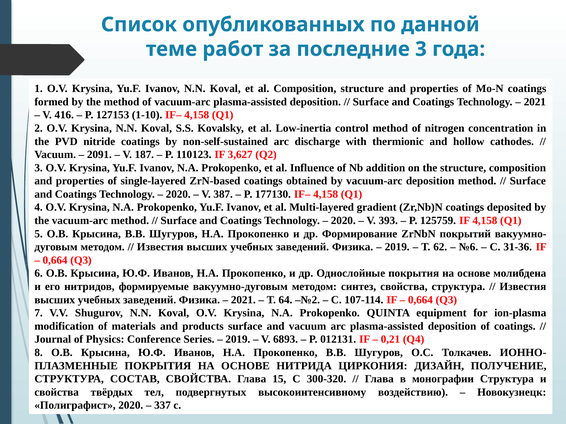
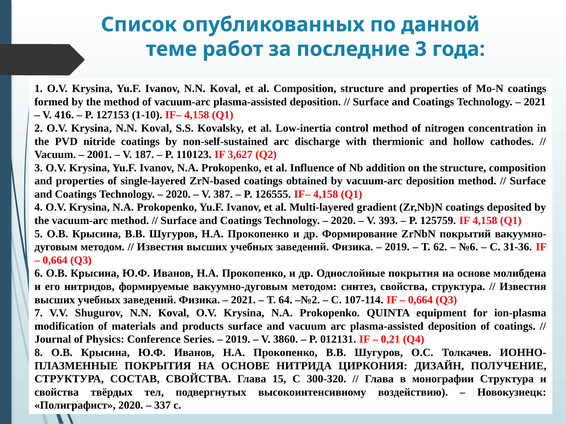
2091: 2091 -> 2001 (99, 155)
177130: 177130 -> 126555 (273, 194)
6893: 6893 -> 3860 (286, 340)
